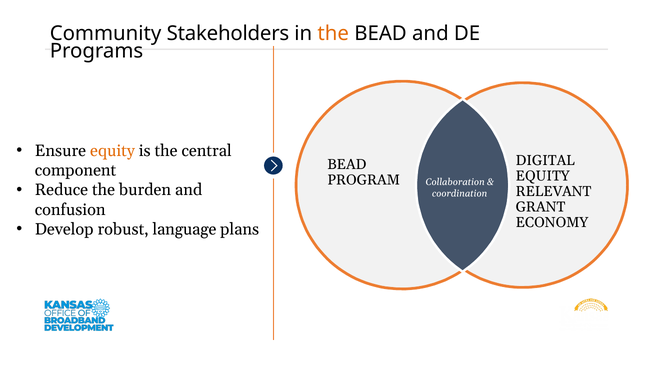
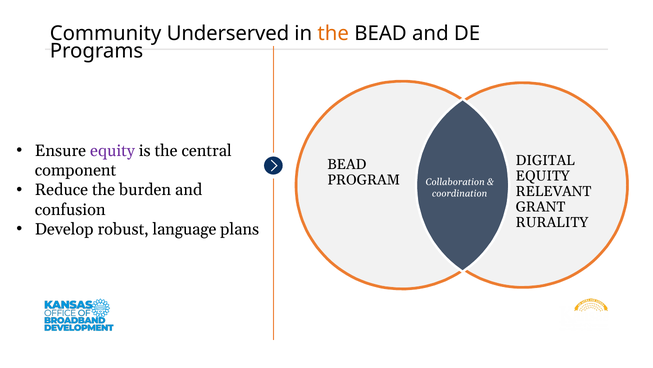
Stakeholders: Stakeholders -> Underserved (228, 34)
equity colour: orange -> purple (112, 151)
ECONOMY: ECONOMY -> RURALITY (552, 222)
